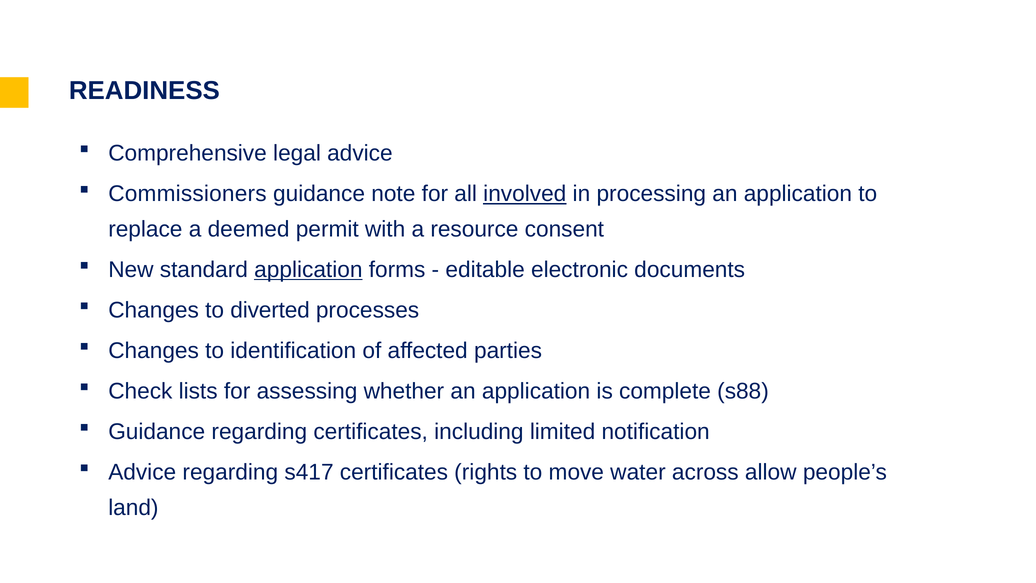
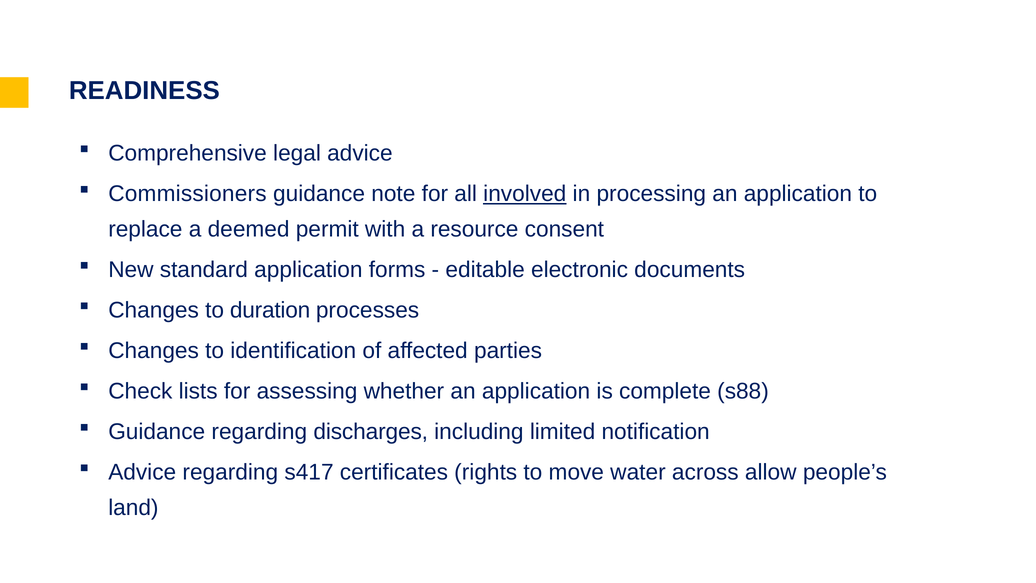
application underline: present -> none (308, 270)
diverted: diverted -> duration (270, 310)
regarding certificates: certificates -> discharges (371, 432)
